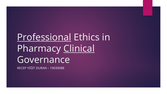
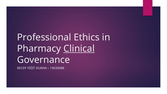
Professional underline: present -> none (44, 37)
